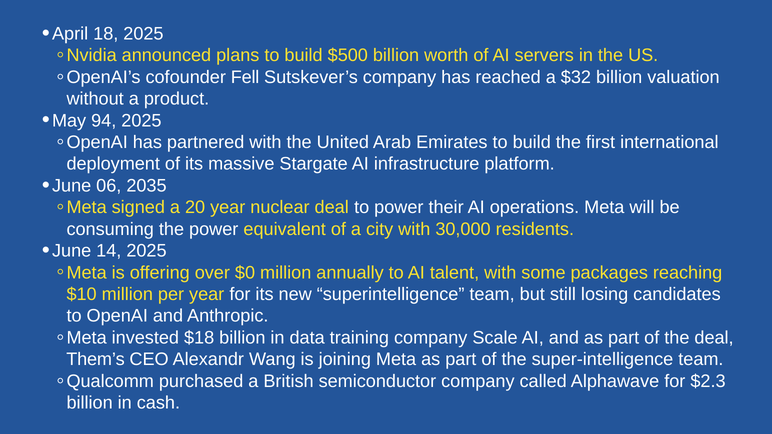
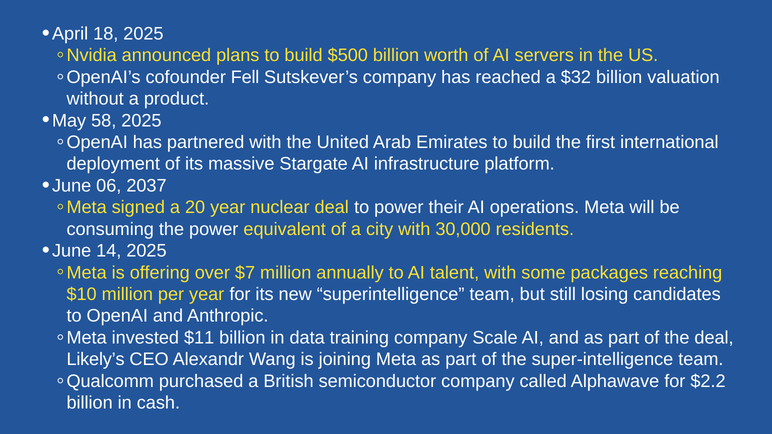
94: 94 -> 58 (104, 121)
2035: 2035 -> 2037 (146, 186)
$0: $0 -> $7 (245, 273)
$18: $18 -> $11 (199, 338)
Them’s: Them’s -> Likely’s (96, 360)
$2.3: $2.3 -> $2.2 (708, 381)
